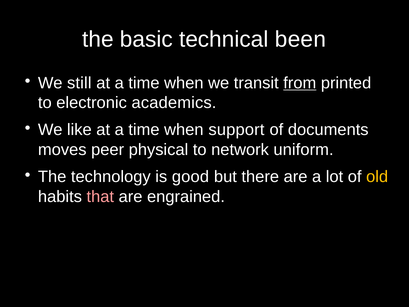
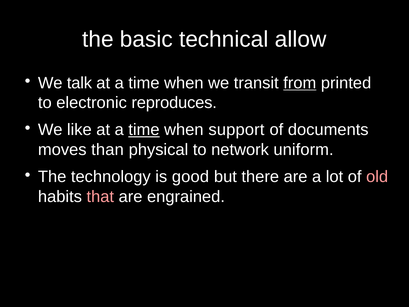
been: been -> allow (301, 39)
still: still -> talk (79, 83)
academics: academics -> reproduces (174, 103)
time underline: none -> present (144, 130)
peer: peer -> than (108, 150)
old colour: yellow -> pink (377, 177)
